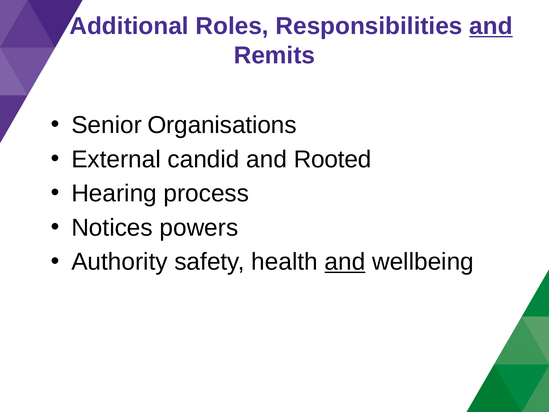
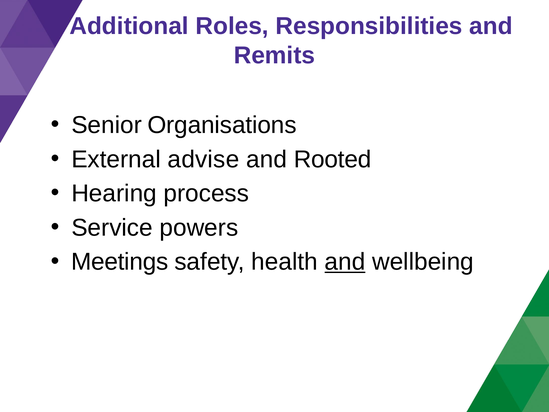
and underline: present -> none (491, 26)
candid: candid -> advise (203, 159)
Notices: Notices -> Service (112, 228)
Authority: Authority -> Meetings (120, 262)
